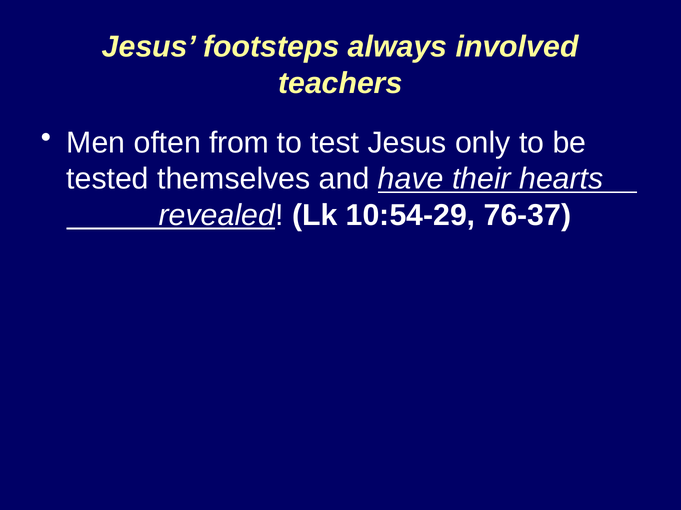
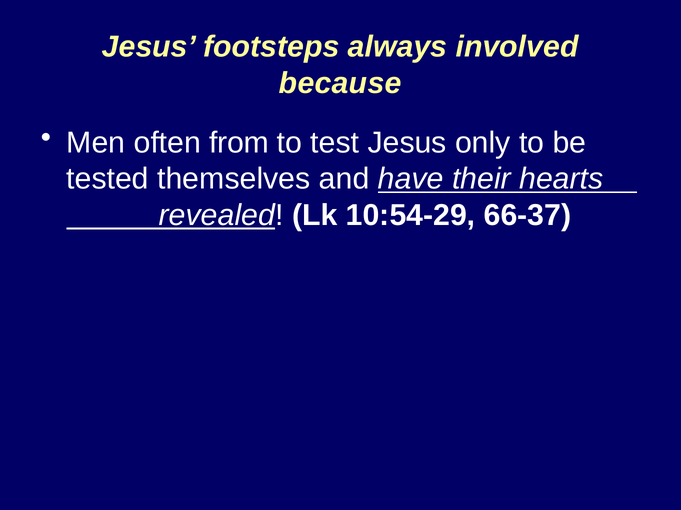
teachers: teachers -> because (340, 83)
76-37: 76-37 -> 66-37 (527, 216)
